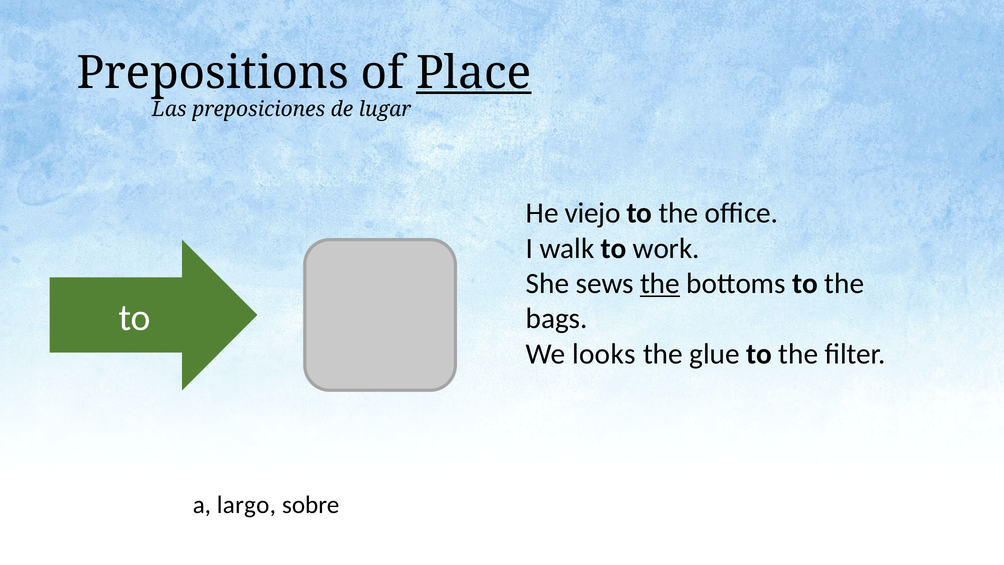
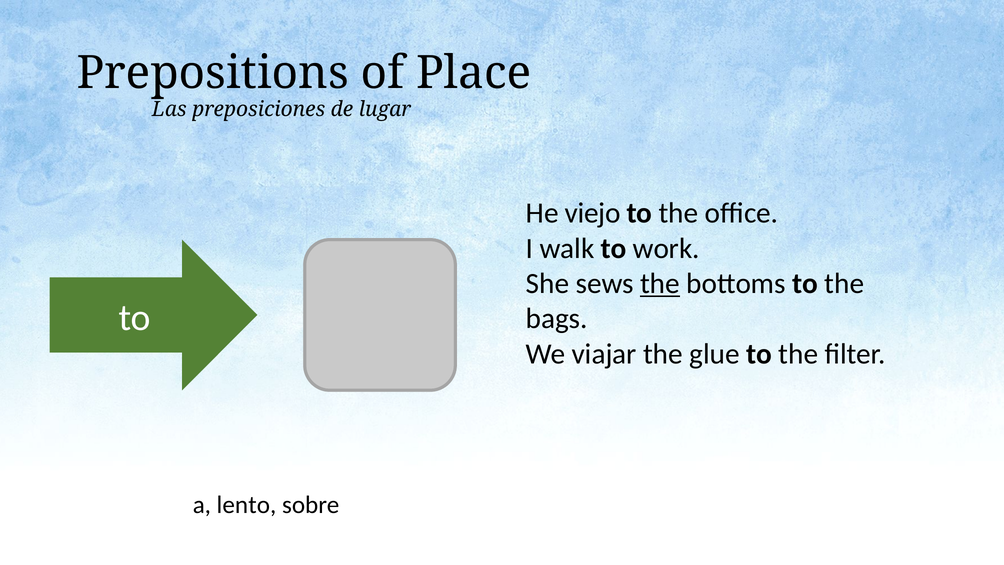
Place underline: present -> none (474, 73)
looks: looks -> viajar (604, 354)
largo: largo -> lento (246, 505)
